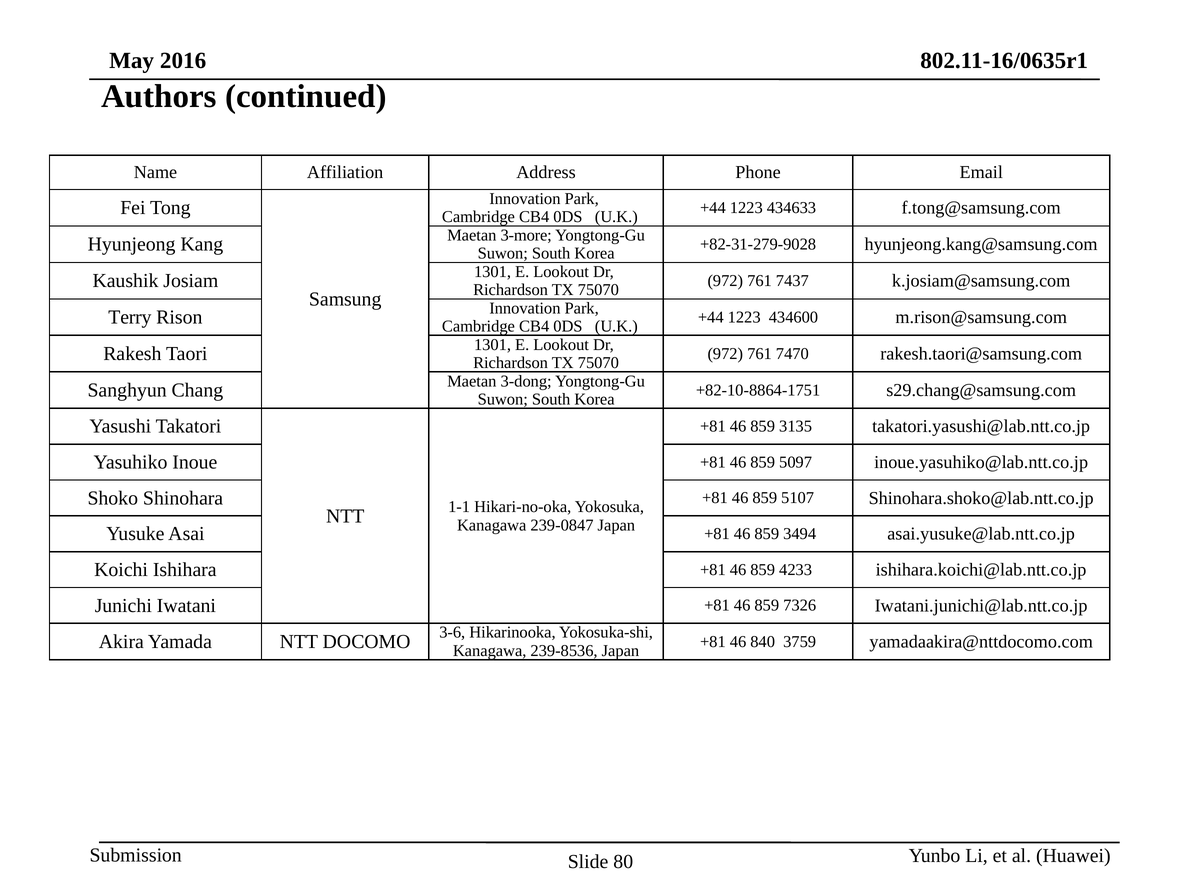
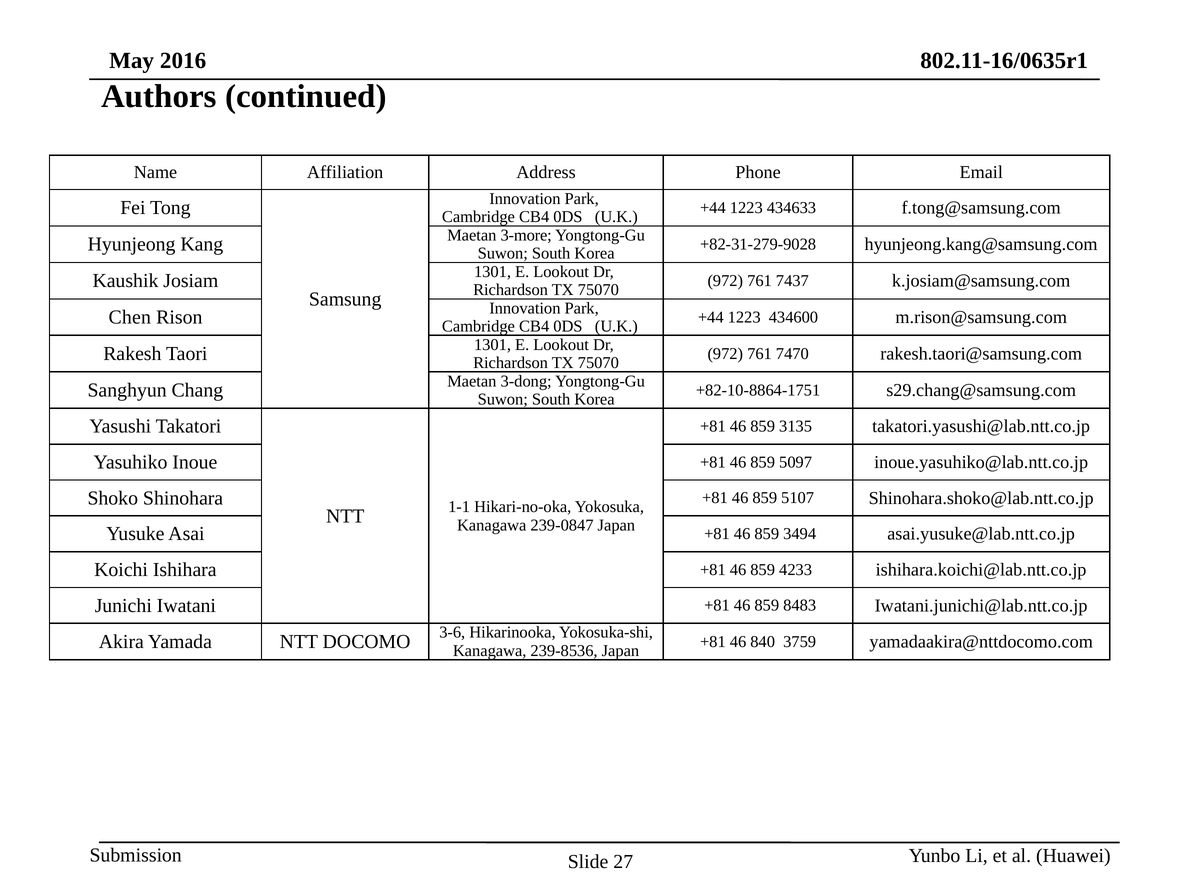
Terry: Terry -> Chen (130, 317)
7326: 7326 -> 8483 (800, 605)
80: 80 -> 27 (623, 861)
